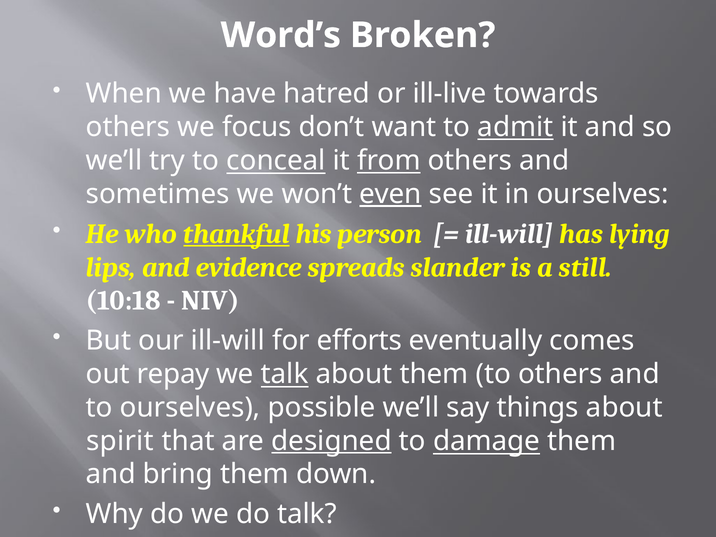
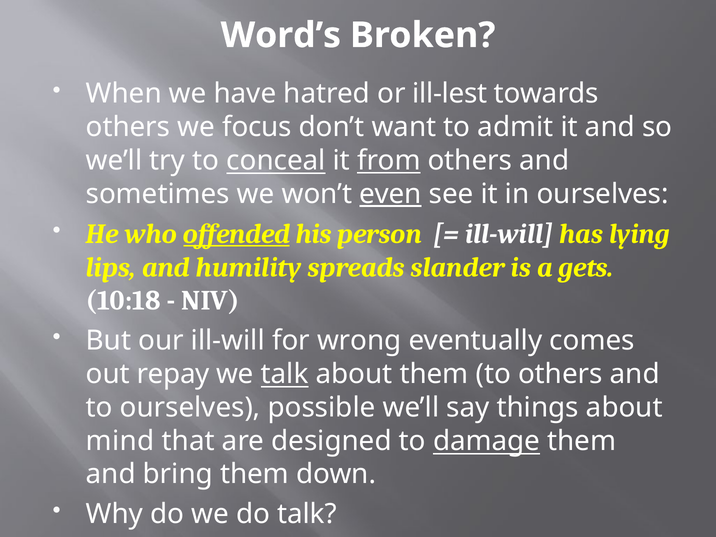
ill-live: ill-live -> ill-lest (450, 94)
admit underline: present -> none (515, 127)
thankful: thankful -> offended (237, 234)
evidence: evidence -> humility (249, 267)
still: still -> gets (586, 267)
efforts: efforts -> wrong (359, 341)
spirit: spirit -> mind (120, 441)
designed underline: present -> none (331, 441)
